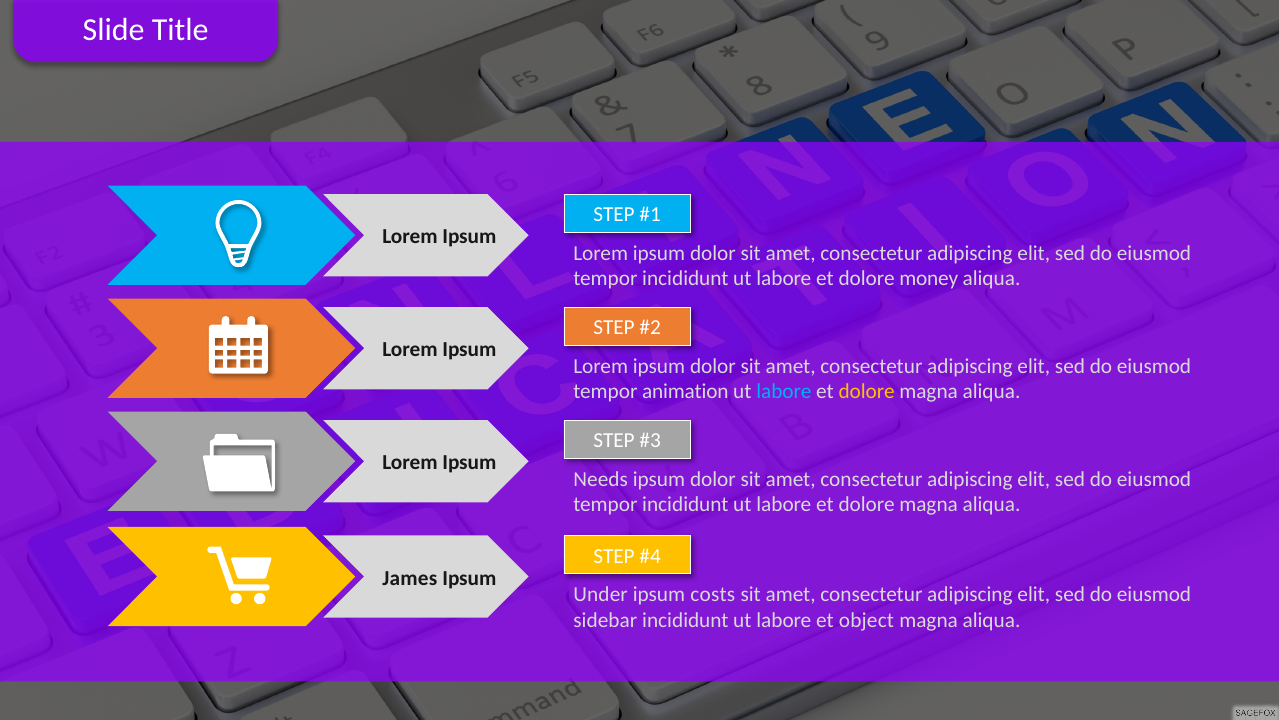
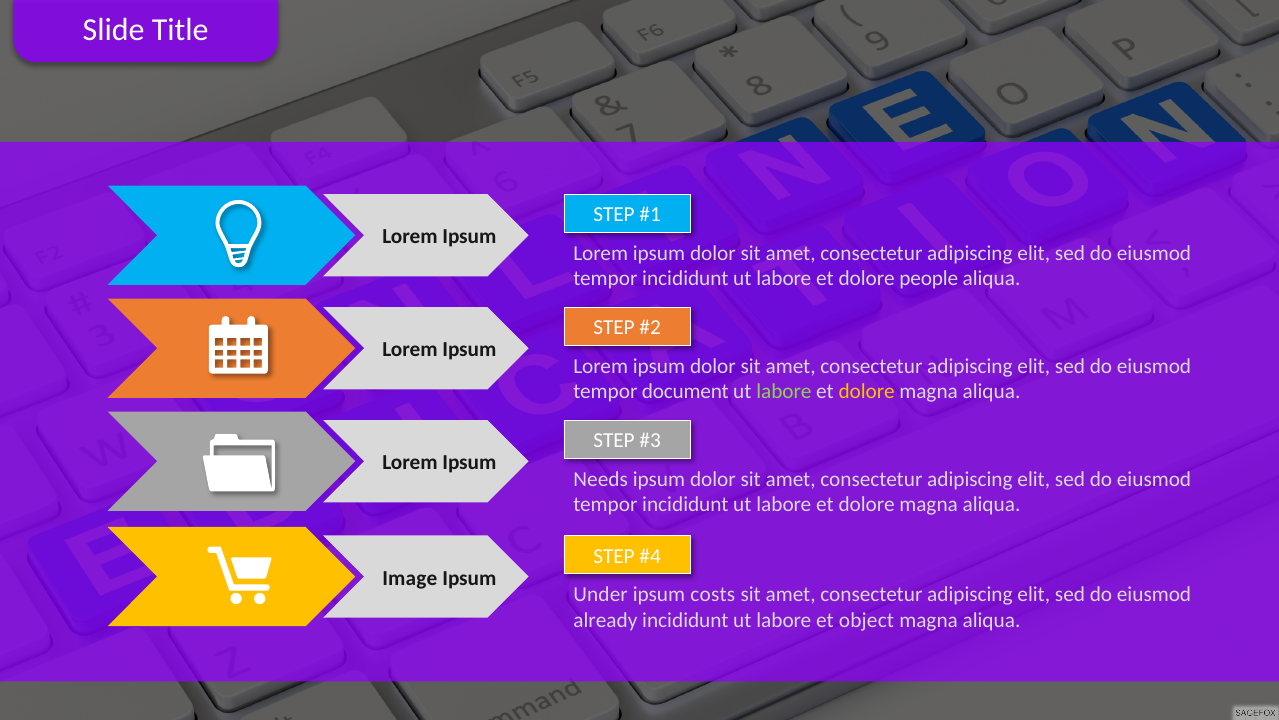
money: money -> people (929, 279)
animation: animation -> document (685, 391)
labore colour: light blue -> light green (784, 391)
James: James -> Image (410, 578)
sidebar: sidebar -> already (605, 620)
